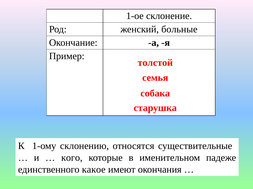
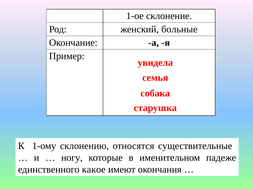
толстой: толстой -> увидела (155, 63)
кого: кого -> ногу (72, 158)
